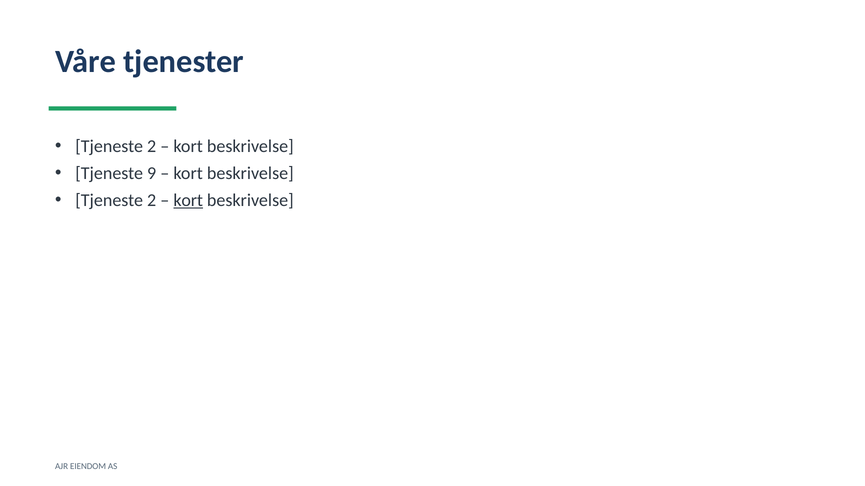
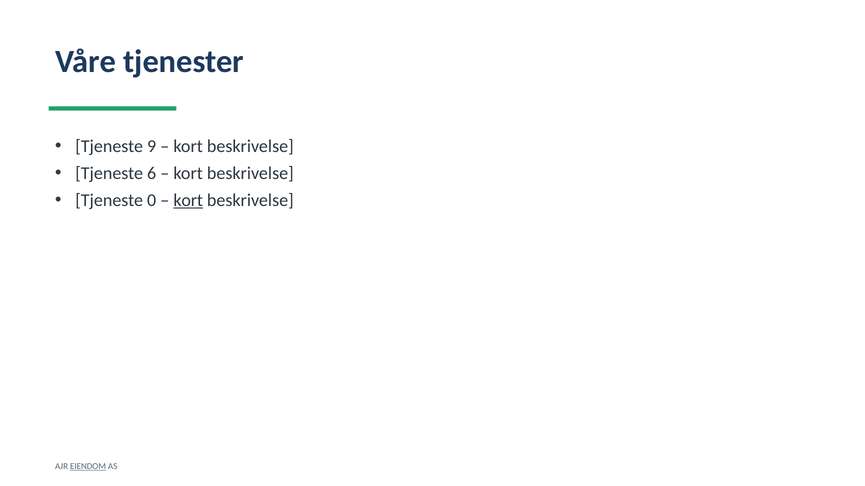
2: 2 -> 9 (152, 147)
9: 9 -> 6 (152, 174)
2: 2 -> 0 (152, 201)
EIENDOM underline: none -> present (88, 467)
